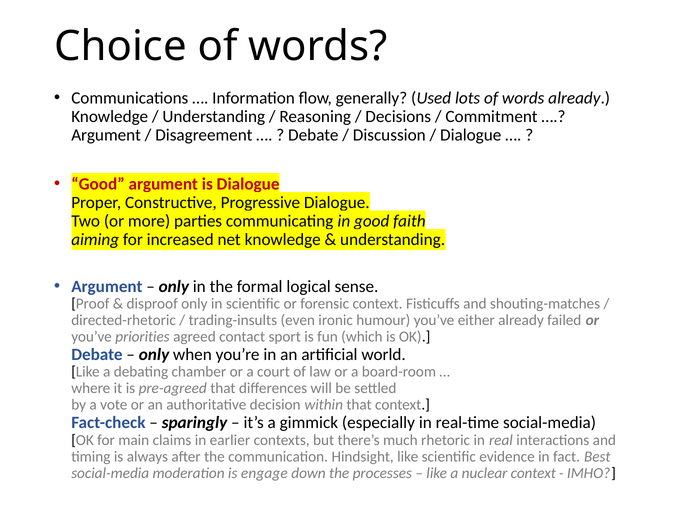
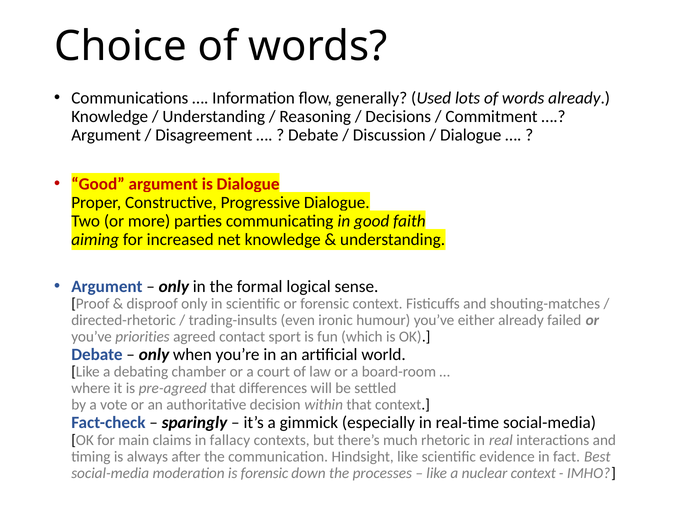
earlier: earlier -> fallacy (230, 439)
is engage: engage -> forensic (264, 472)
